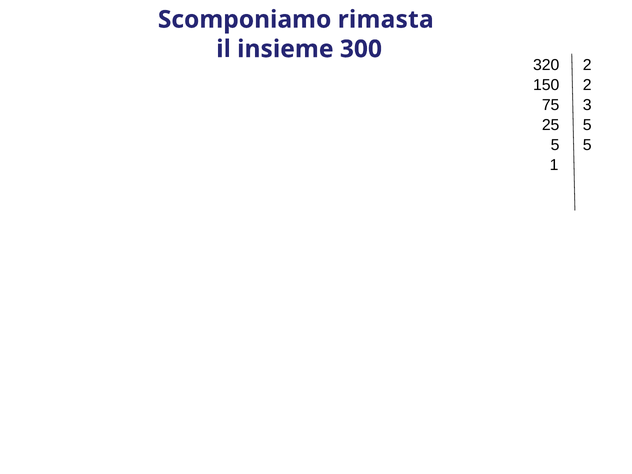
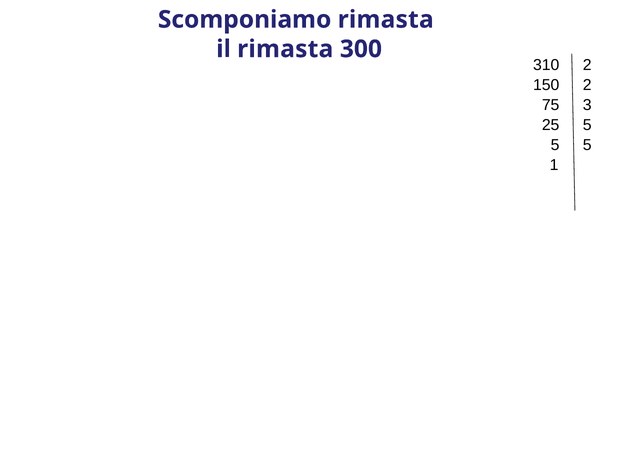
il insieme: insieme -> rimasta (285, 49)
320: 320 -> 310 (546, 65)
